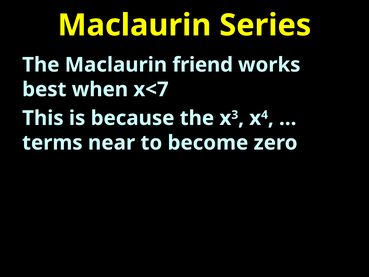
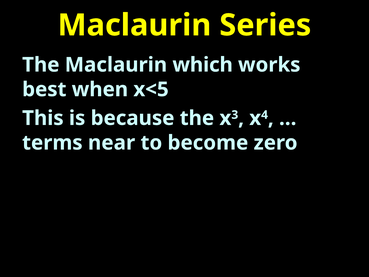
friend: friend -> which (203, 65)
x<7: x<7 -> x<5 (151, 89)
